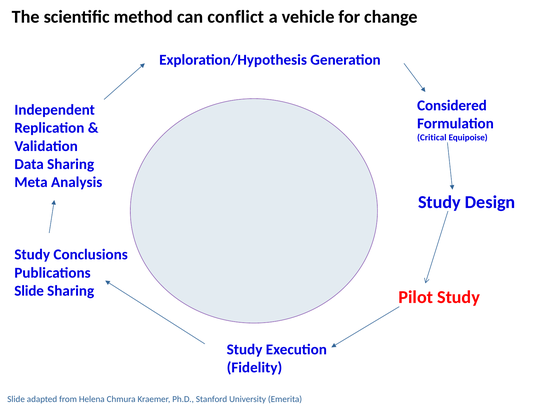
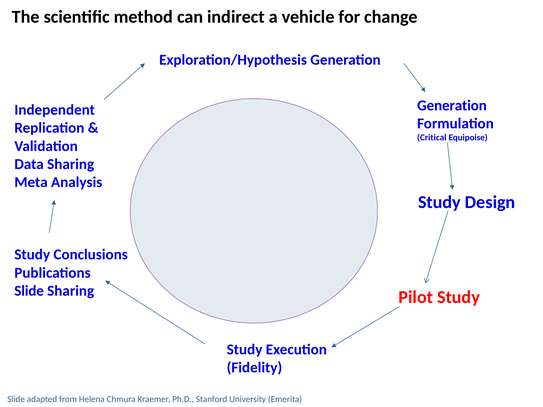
conflict: conflict -> indirect (236, 17)
Considered: Considered -> Generation (452, 105)
